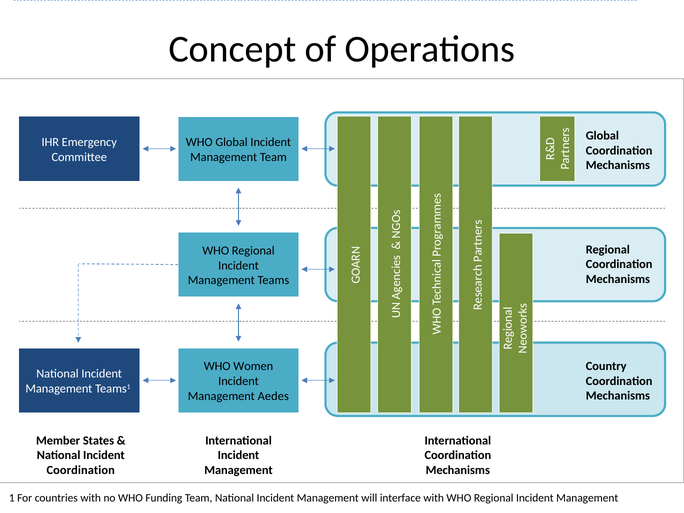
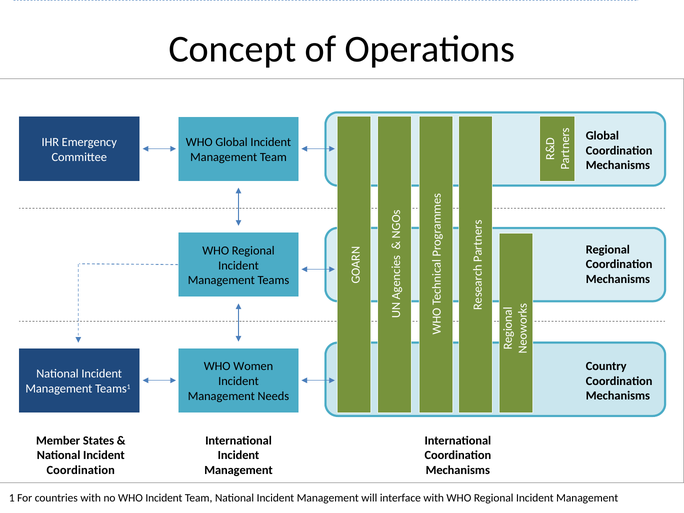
Aedes: Aedes -> Needs (273, 396)
WHO Funding: Funding -> Incident (164, 498)
